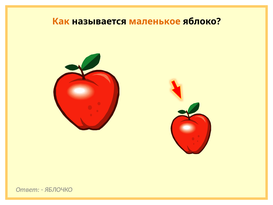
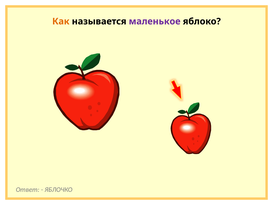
маленькое colour: orange -> purple (155, 21)
